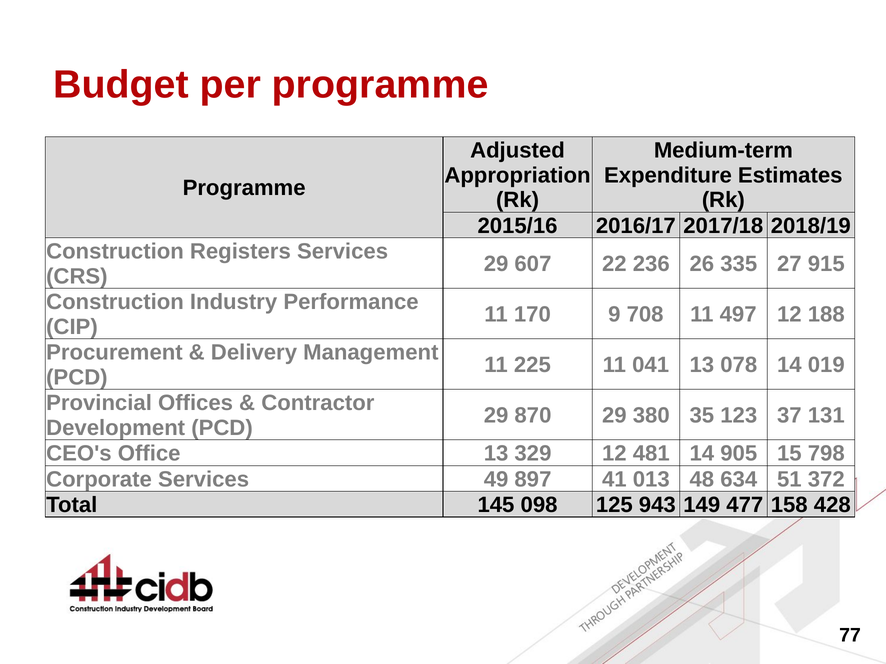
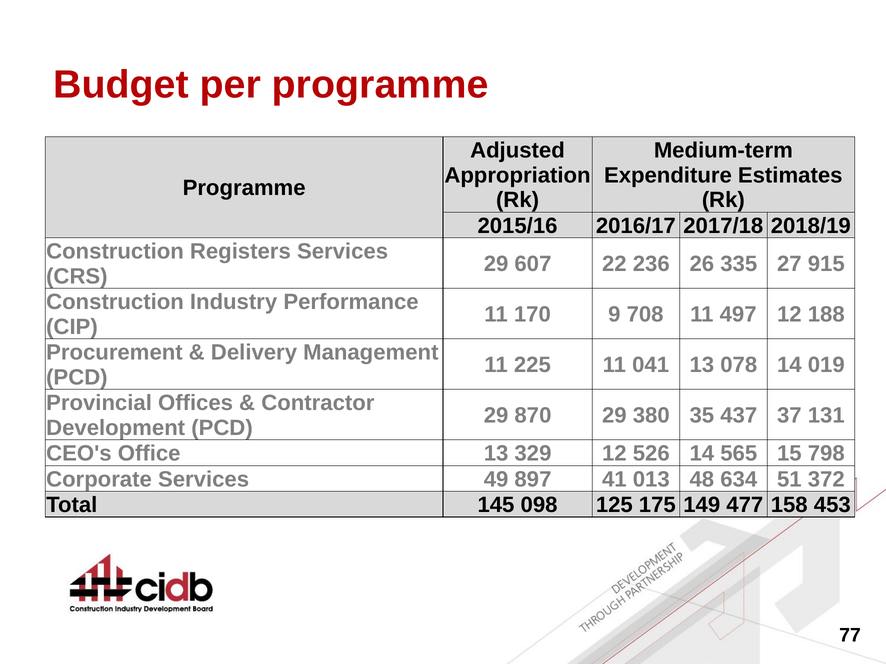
123: 123 -> 437 (739, 416)
481: 481 -> 526 (651, 454)
905: 905 -> 565 (739, 454)
943: 943 -> 175 (657, 505)
428: 428 -> 453 (832, 505)
